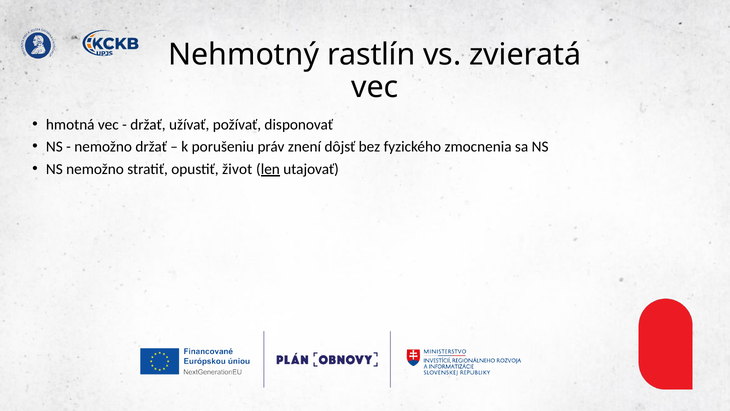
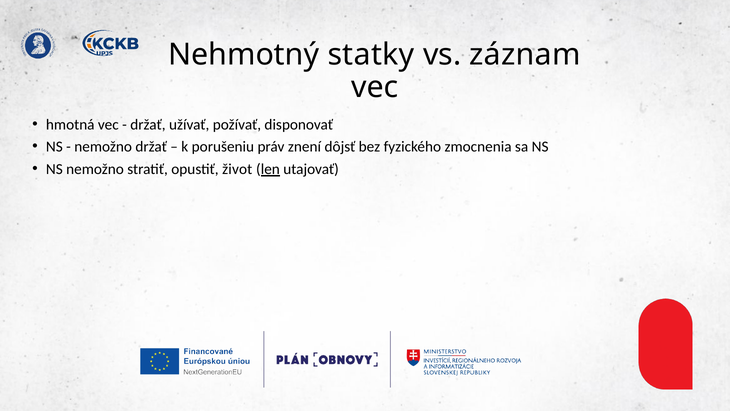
rastlín: rastlín -> statky (371, 55)
zvieratá: zvieratá -> záznam (525, 55)
